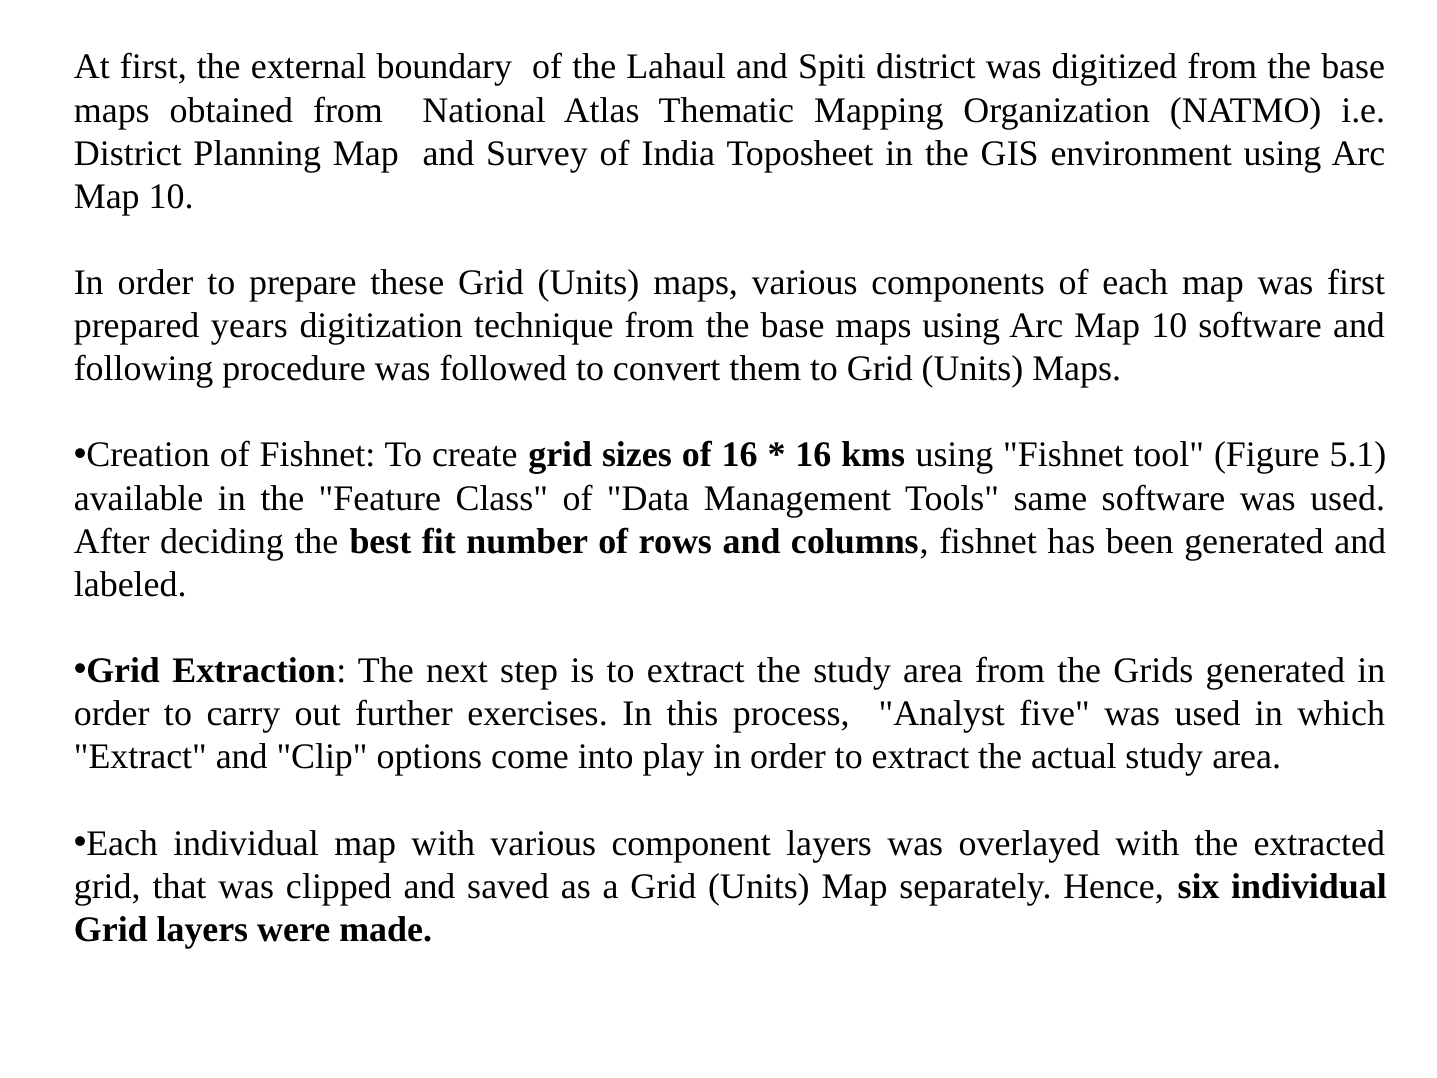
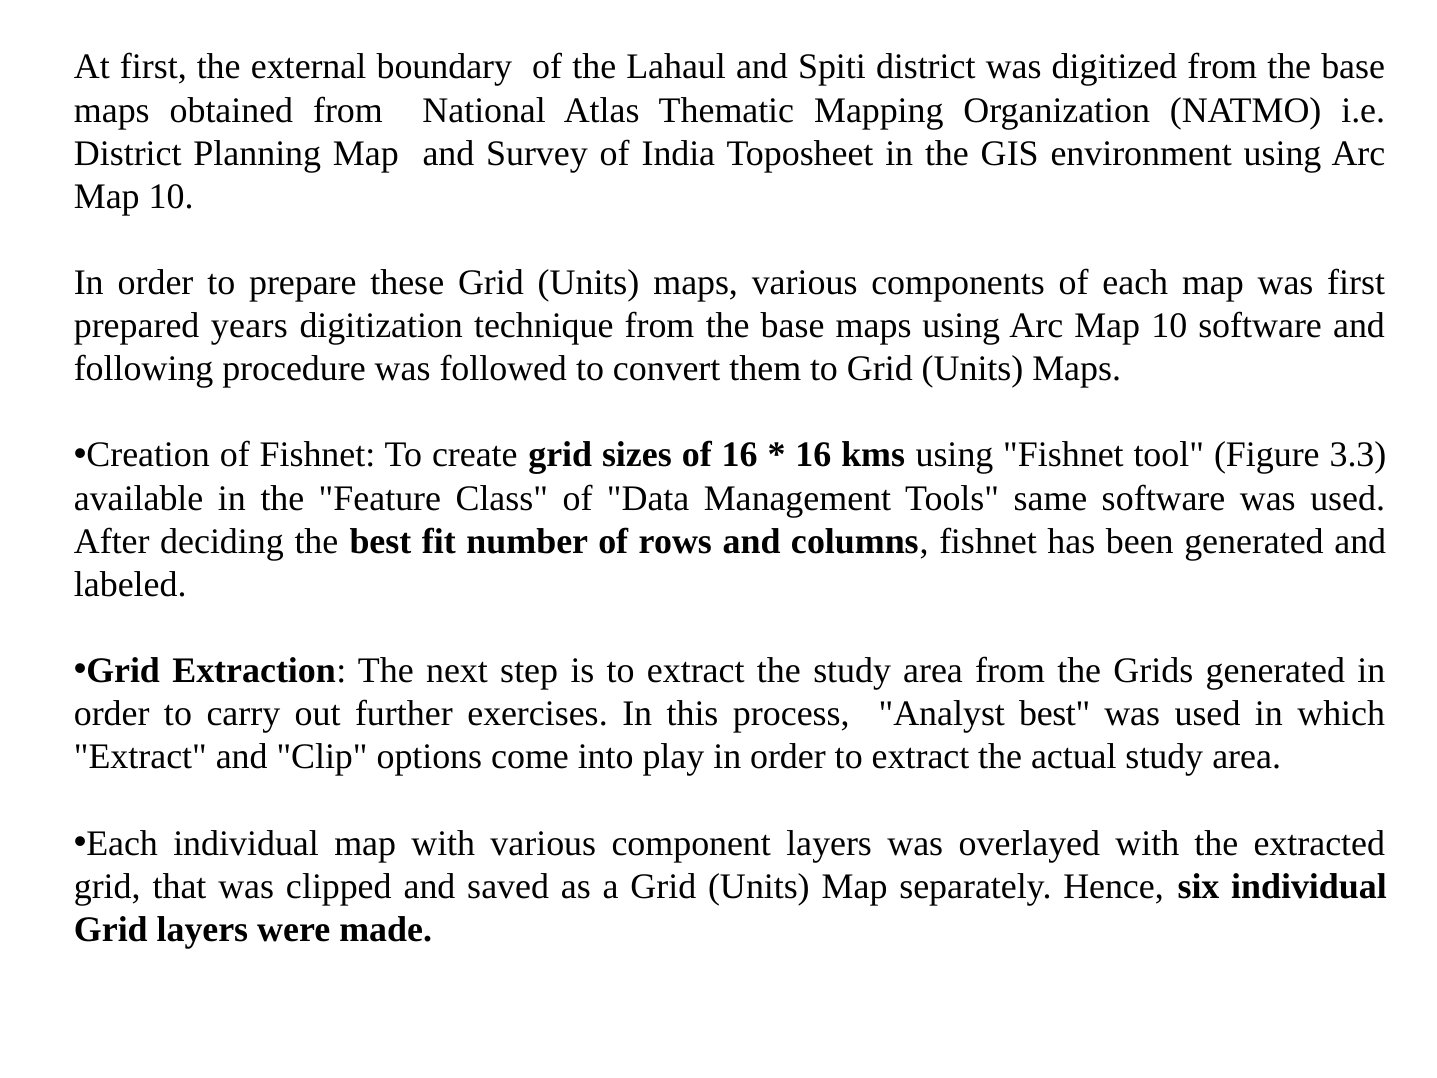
5.1: 5.1 -> 3.3 (1358, 455)
Analyst five: five -> best (1055, 714)
